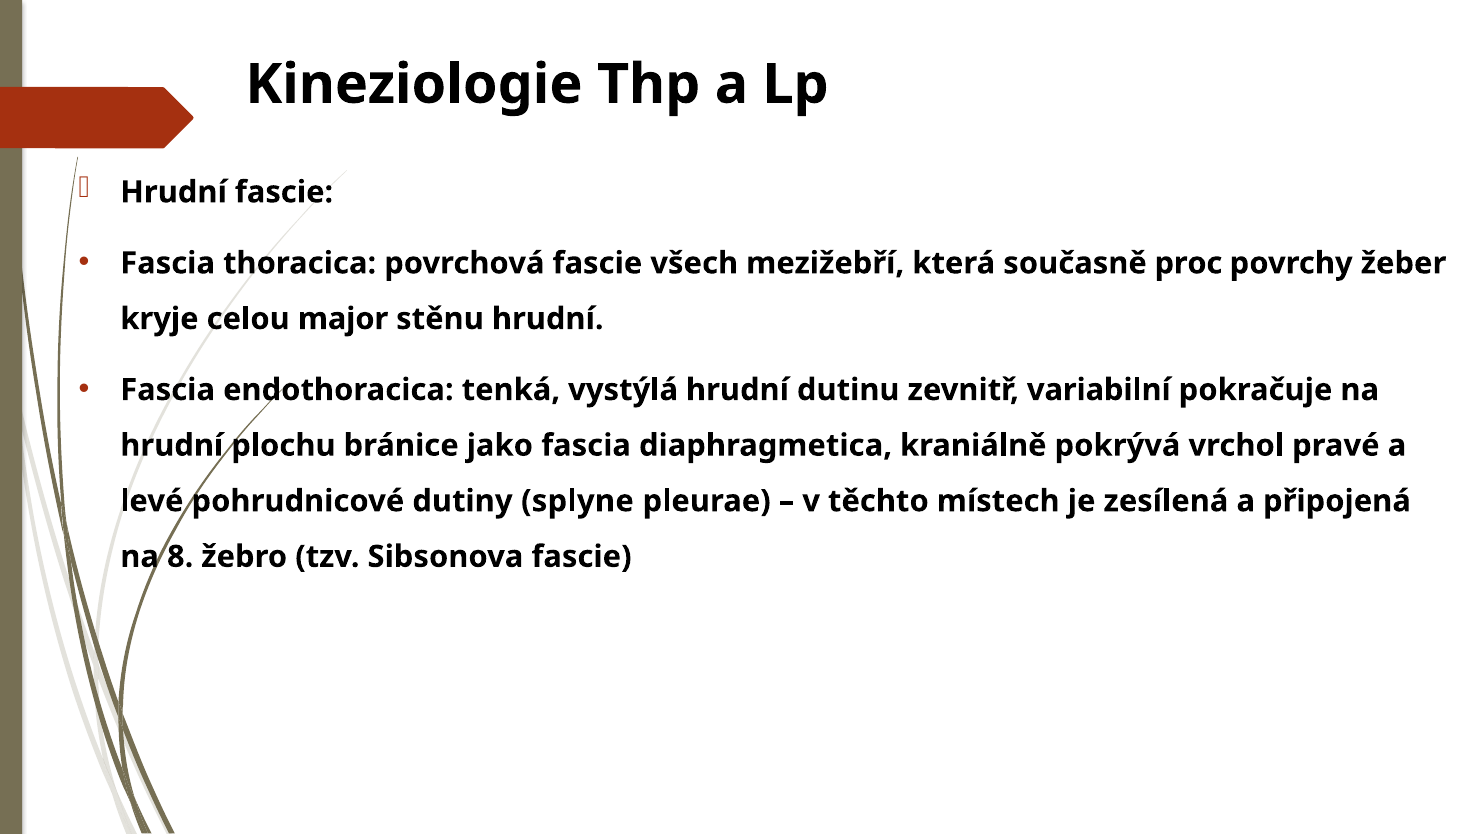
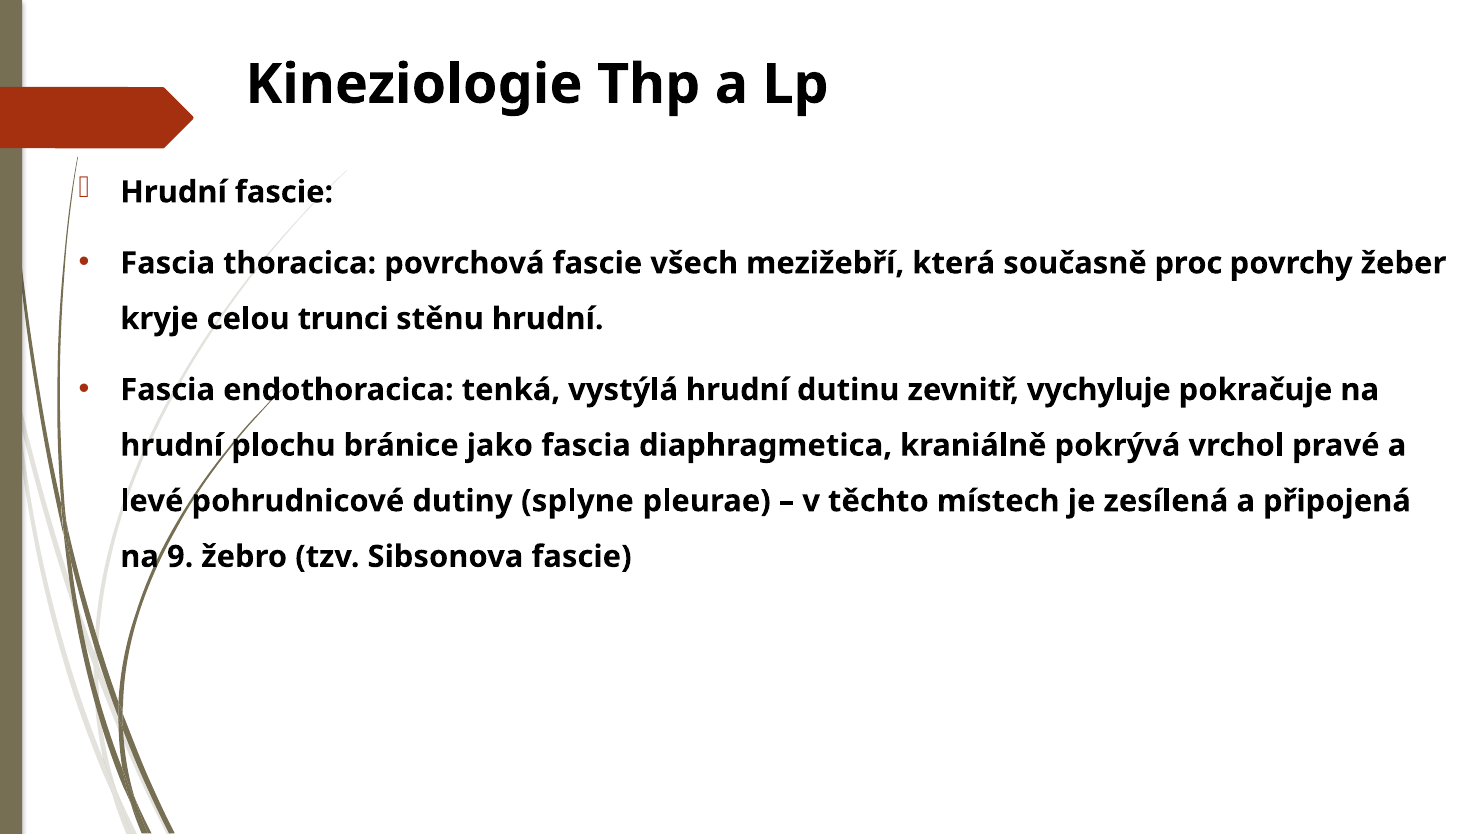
major: major -> trunci (343, 319)
variabilní: variabilní -> vychyluje (1099, 390)
8: 8 -> 9 (180, 557)
